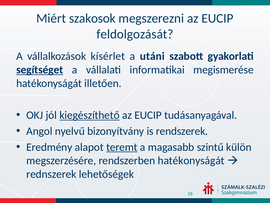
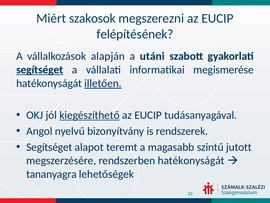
feldolgozását: feldolgozását -> felépítésének (135, 34)
kísérlet: kísérlet -> alapján (108, 56)
illetően underline: none -> present (103, 83)
Eredmény: Eredmény -> Segítséget (49, 147)
teremt underline: present -> none (122, 147)
külön: külön -> jutott (239, 147)
rednszerek: rednszerek -> tananyagra (51, 174)
